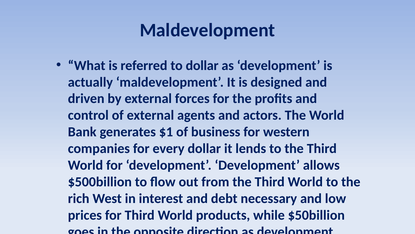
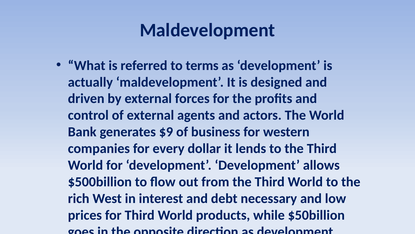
to dollar: dollar -> terms (202, 65)
$1: $1 -> $9 (166, 132)
